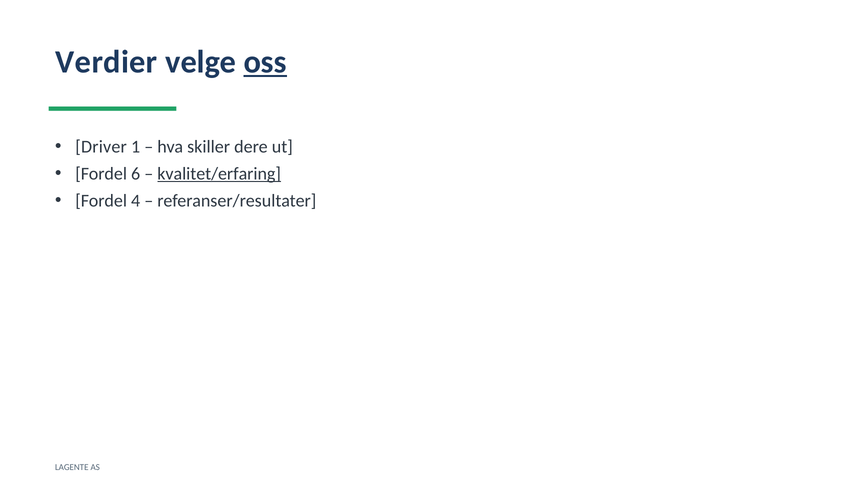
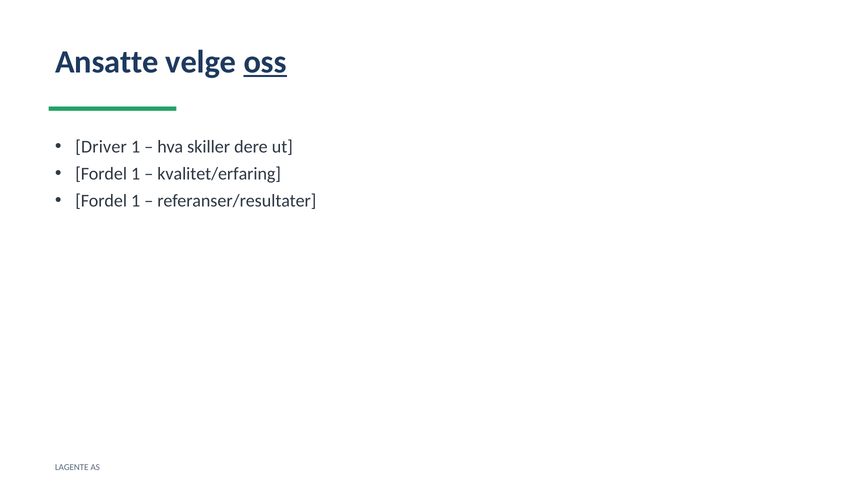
Verdier: Verdier -> Ansatte (107, 62)
6: 6 -> 1 (136, 174)
kvalitet/erfaring underline: present -> none (219, 174)
4: 4 -> 1 (136, 201)
